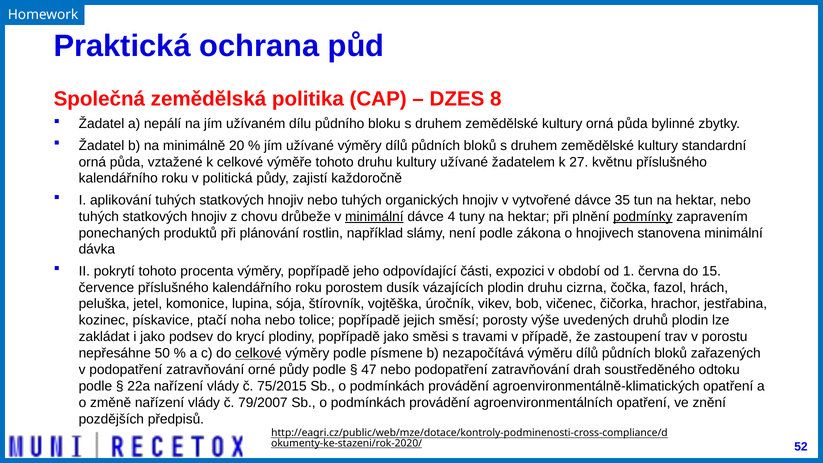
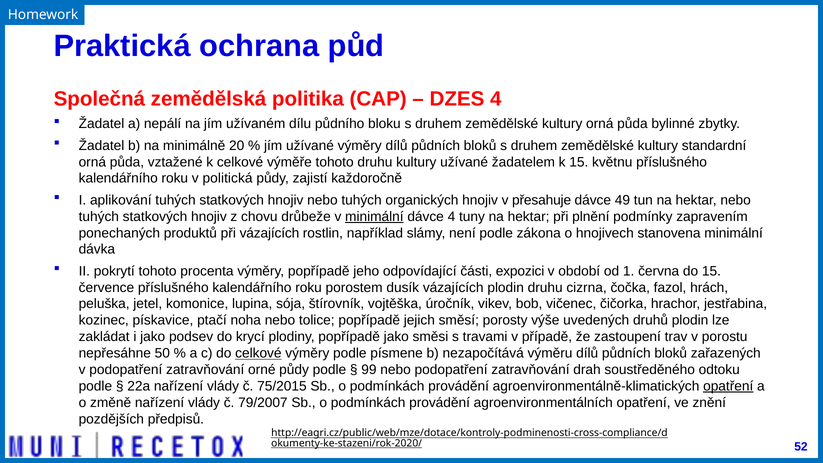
DZES 8: 8 -> 4 (496, 99)
k 27: 27 -> 15 (579, 162)
vytvořené: vytvořené -> přesahuje (542, 200)
35: 35 -> 49 (622, 200)
podmínky underline: present -> none (643, 216)
při plánování: plánování -> vázajících (269, 233)
47: 47 -> 99 (369, 370)
opatření underline: none -> present (728, 386)
